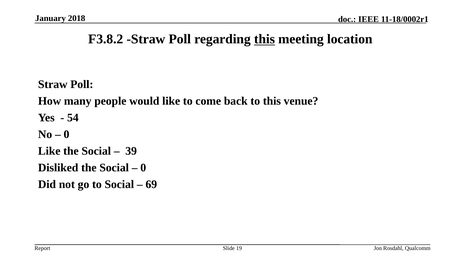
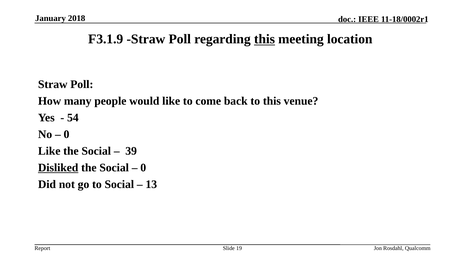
F3.8.2: F3.8.2 -> F3.1.9 (106, 39)
Disliked underline: none -> present (58, 168)
69: 69 -> 13 (151, 185)
